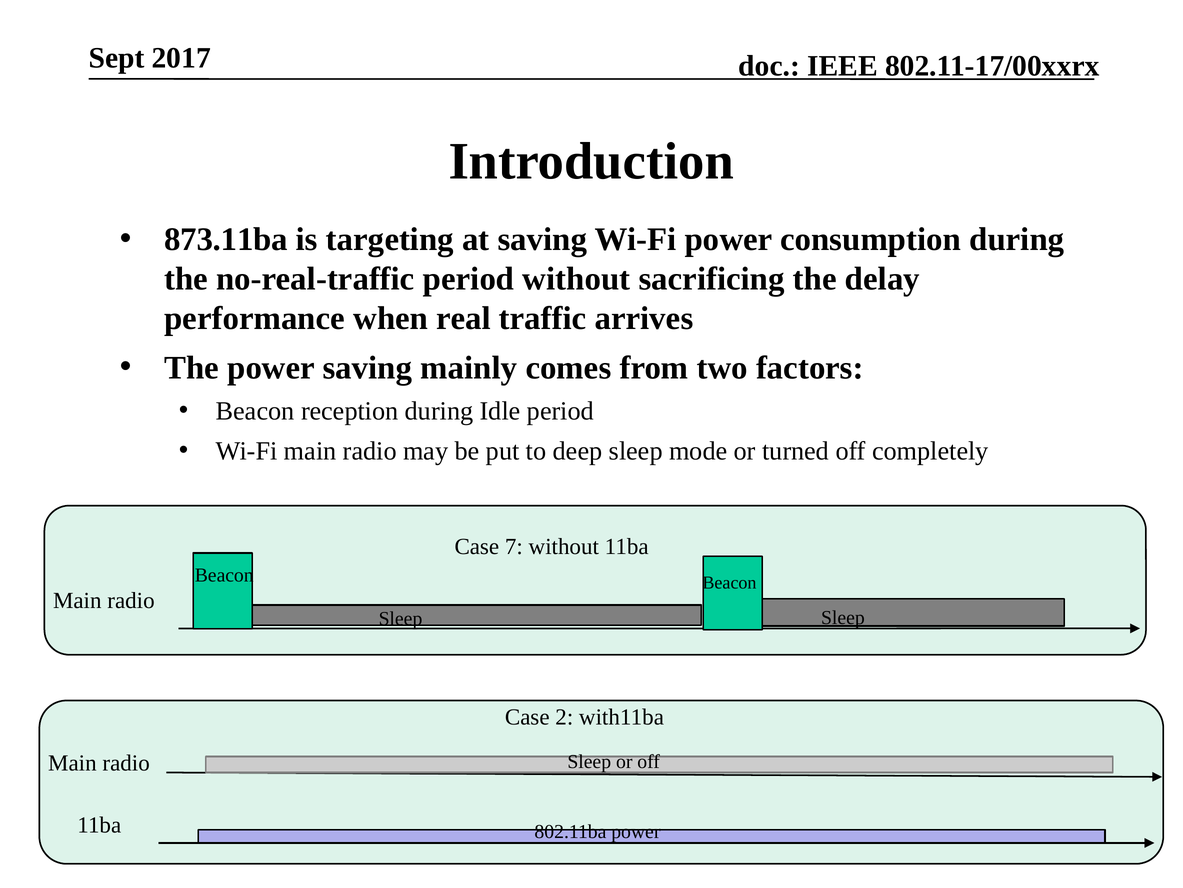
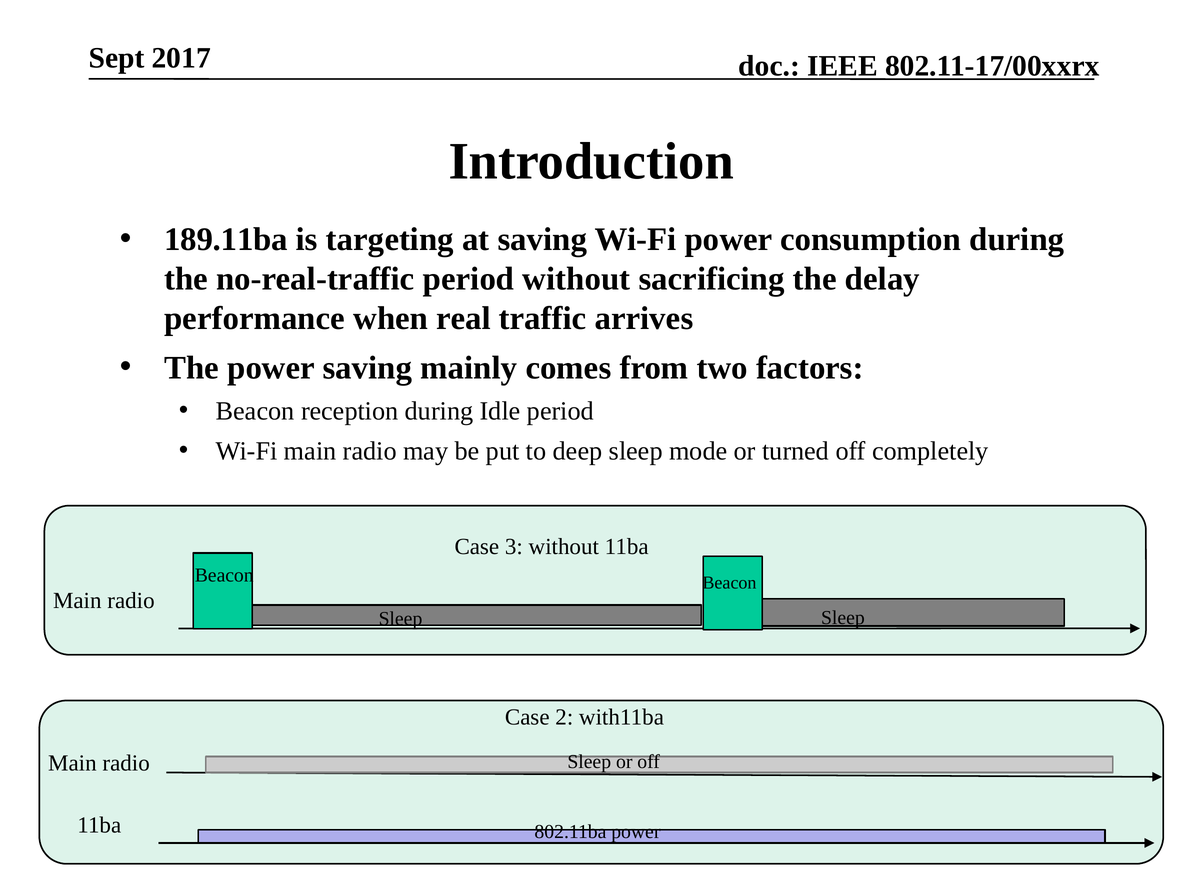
873.11ba: 873.11ba -> 189.11ba (226, 239)
7: 7 -> 3 (514, 546)
